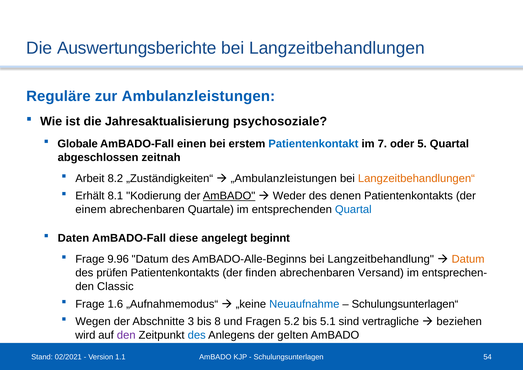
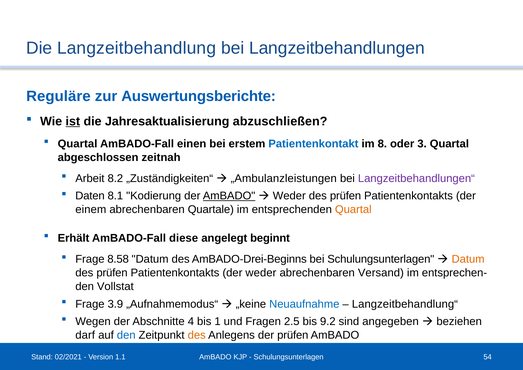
Auswertungsberichte: Auswertungsberichte -> Langzeitbehandlung (137, 48)
Ambulanzleistungen: Ambulanzleistungen -> Auswertungsberichte (199, 96)
ist underline: none -> present (73, 121)
psychosoziale: psychosoziale -> abzuschließen (280, 121)
Globale: Globale -> Quartal (78, 144)
7: 7 -> 8 (382, 144)
5: 5 -> 3 (422, 144)
Langzeitbehandlungen“ colour: orange -> purple (416, 178)
Erhält: Erhält -> Daten (90, 196)
denen: denen -> prüfen (346, 196)
Quartal colour: blue -> orange (353, 210)
Daten: Daten -> Erhält (74, 238)
9.96: 9.96 -> 8.58 (118, 259)
AmBADO-Alle-Beginns: AmBADO-Alle-Beginns -> AmBADO-Drei-Beginns (249, 259)
bei Langzeitbehandlung: Langzeitbehandlung -> Schulungsunterlagen (381, 259)
der finden: finden -> weder (261, 273)
Classic: Classic -> Vollstat (115, 287)
1.6: 1.6 -> 3.9 (115, 304)
Schulungsunterlagen“: Schulungsunterlagen“ -> Langzeitbehandlung“ (405, 304)
3: 3 -> 4 (191, 321)
8: 8 -> 1 (218, 321)
5.2: 5.2 -> 2.5 (292, 321)
5.1: 5.1 -> 9.2 (328, 321)
vertragliche: vertragliche -> angegeben (391, 321)
wird: wird -> darf (85, 335)
den colour: purple -> blue (126, 335)
des colour: blue -> orange (197, 335)
der gelten: gelten -> prüfen (293, 335)
